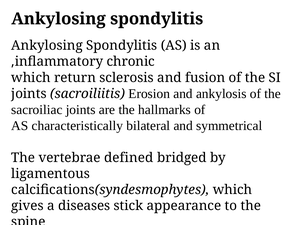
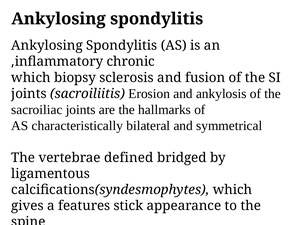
return: return -> biopsy (75, 78)
diseases: diseases -> features (84, 206)
